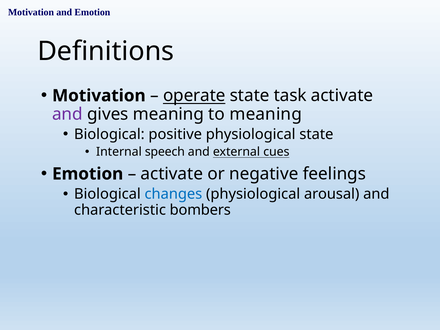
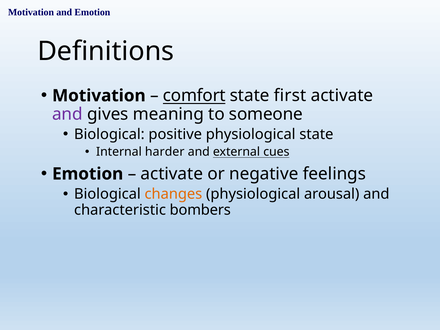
operate: operate -> comfort (194, 96)
task: task -> first (290, 96)
to meaning: meaning -> someone (266, 114)
speech: speech -> harder (165, 152)
changes colour: blue -> orange (173, 194)
